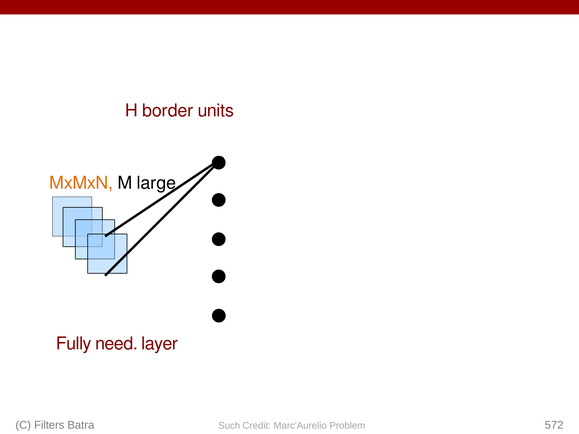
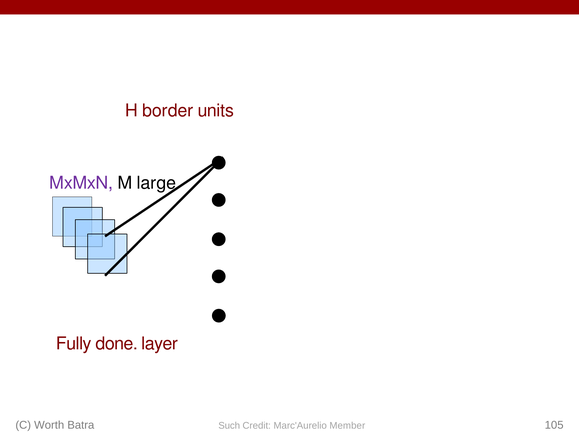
MxMxN colour: orange -> purple (81, 183)
need: need -> done (117, 344)
Filters: Filters -> Worth (49, 425)
572: 572 -> 105 (554, 425)
Problem: Problem -> Member (347, 426)
